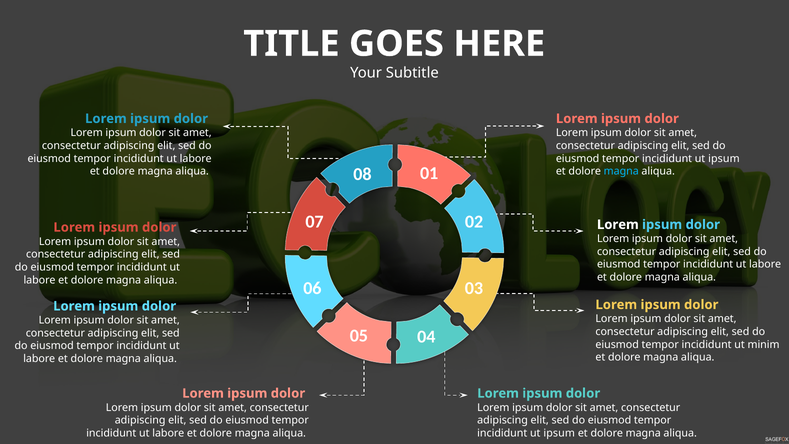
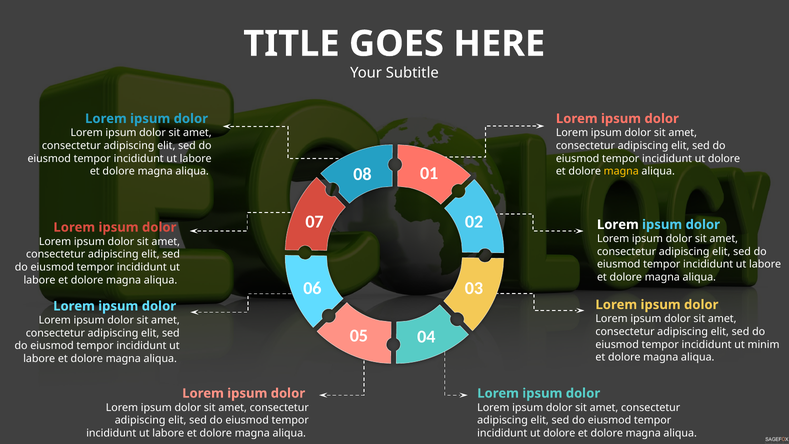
ipsum: ipsum -> dolore (724, 158)
magna colour: light blue -> yellow (621, 171)
ipsum: ipsum -> dolore (559, 433)
